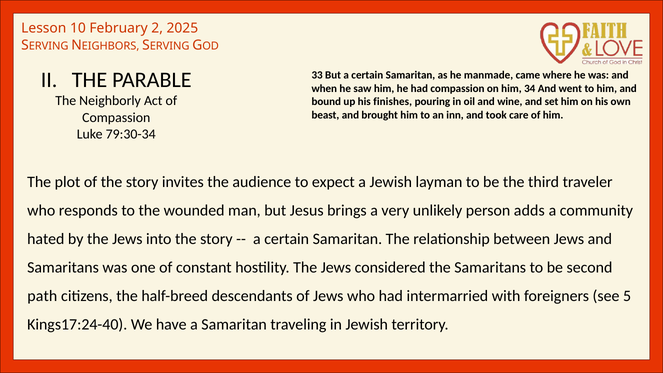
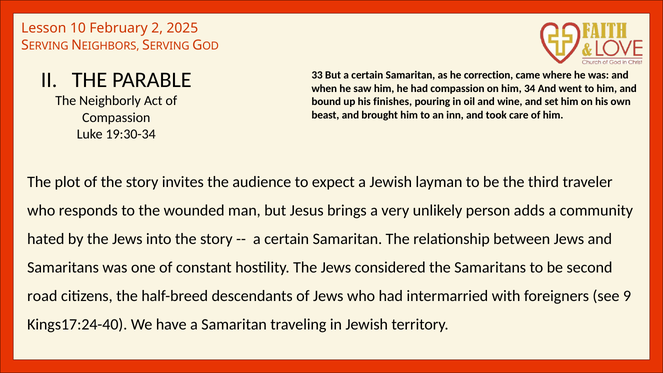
manmade: manmade -> correction (489, 75)
79:30-34: 79:30-34 -> 19:30-34 (131, 134)
path: path -> road (42, 296)
5: 5 -> 9 (627, 296)
